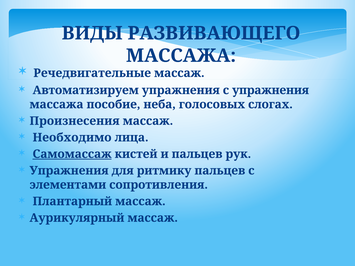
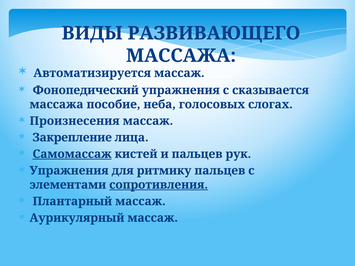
Речедвигательные: Речедвигательные -> Автоматизируется (92, 73)
Автоматизируем: Автоматизируем -> Фонопедический (86, 90)
с упражнения: упражнения -> сказывается (271, 90)
Необходимо: Необходимо -> Закрепление (72, 138)
сопротивления underline: none -> present (159, 185)
